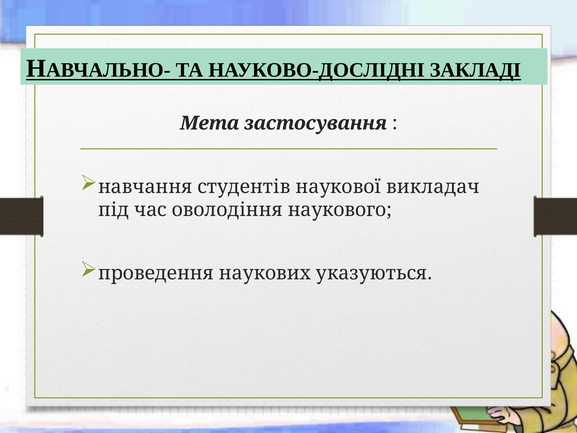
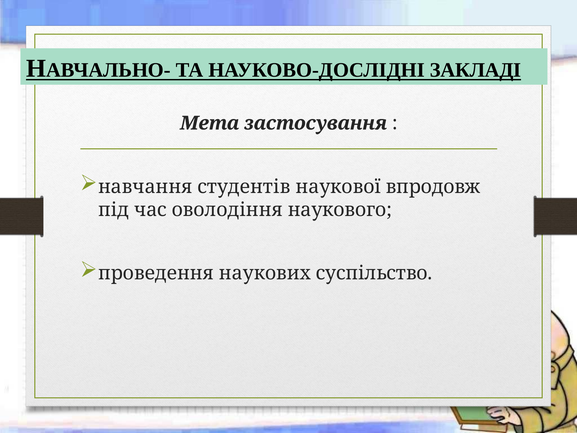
викладач: викладач -> впродовж (433, 187)
указуються: указуються -> суспільство (374, 273)
